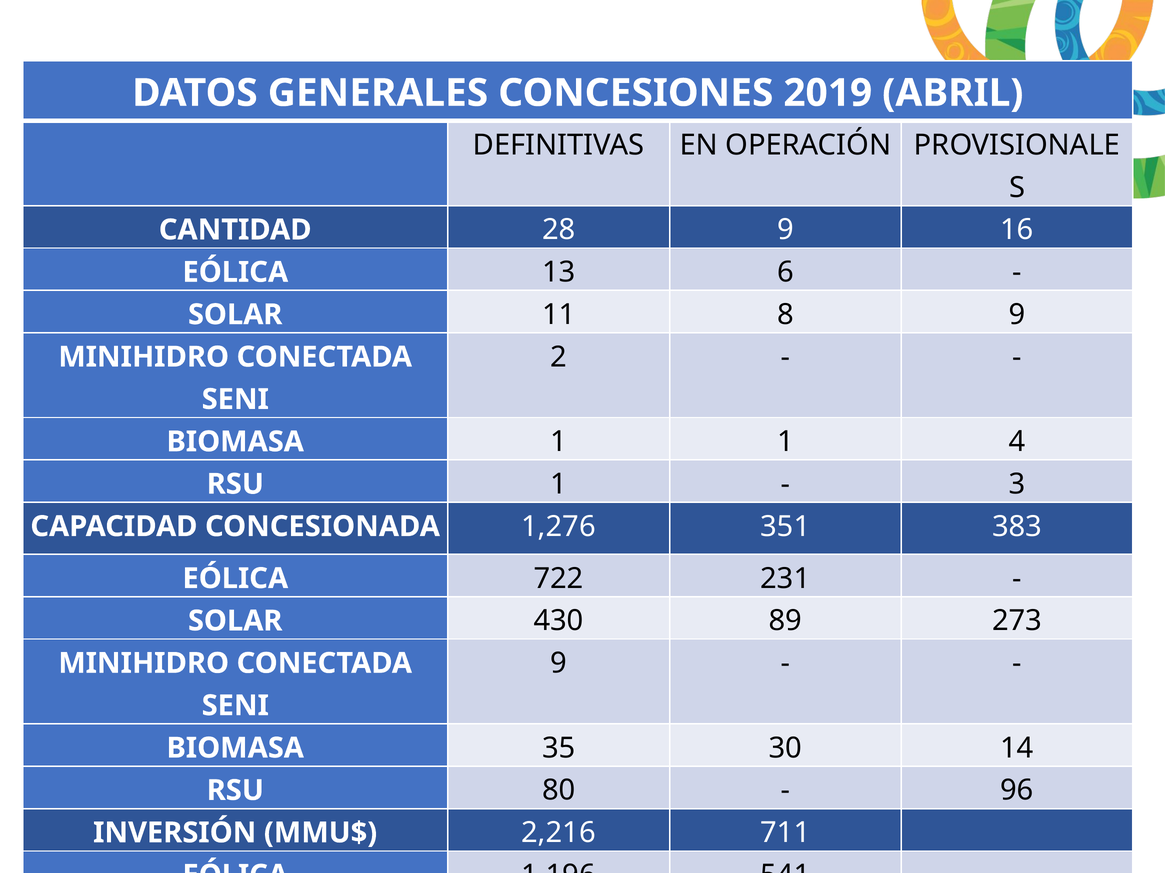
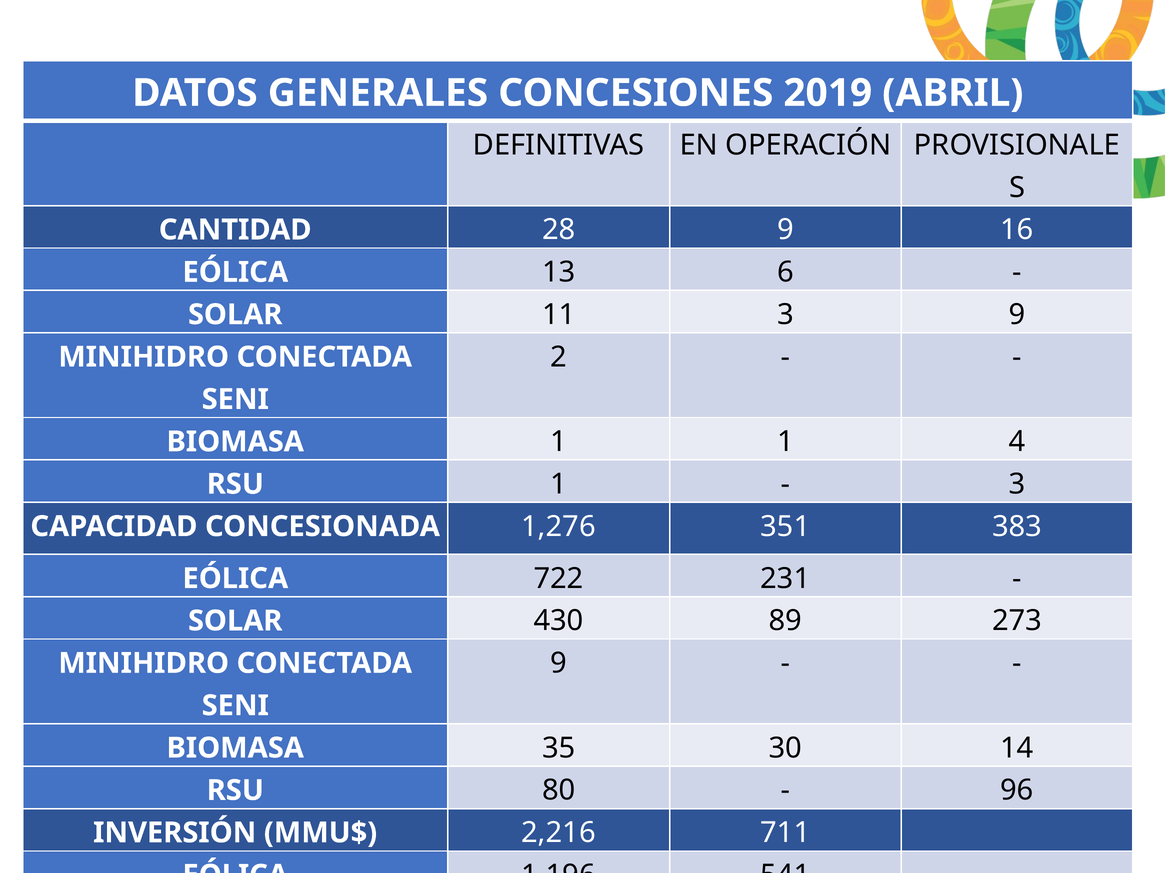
11 8: 8 -> 3 (785, 315)
